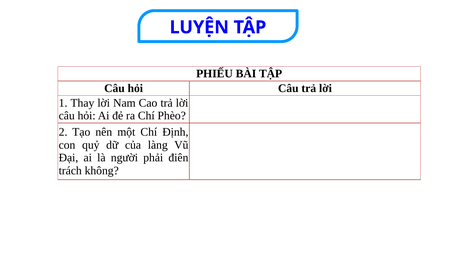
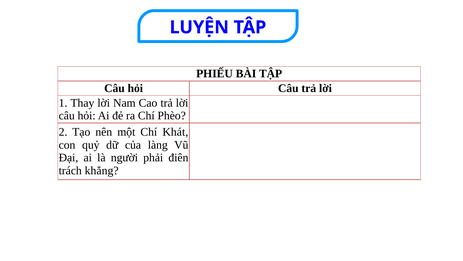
Định: Định -> Khát (175, 132)
không: không -> khẳng (102, 170)
